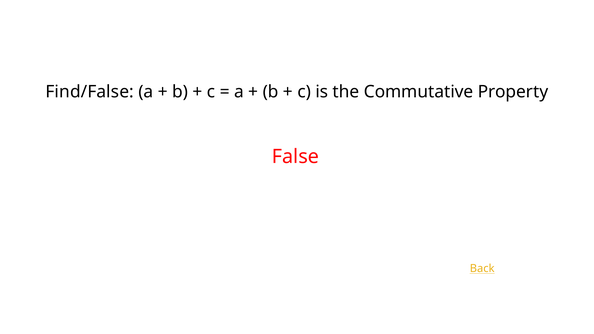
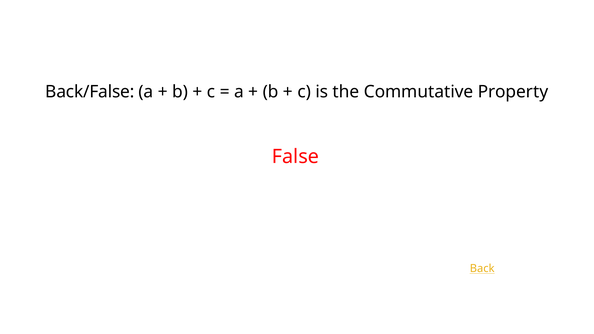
Find/False: Find/False -> Back/False (90, 92)
